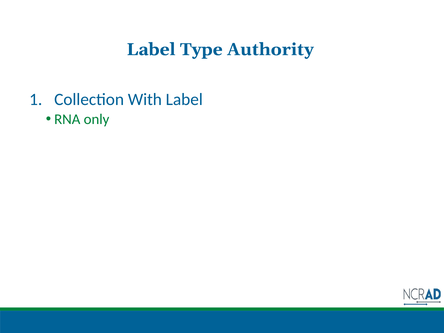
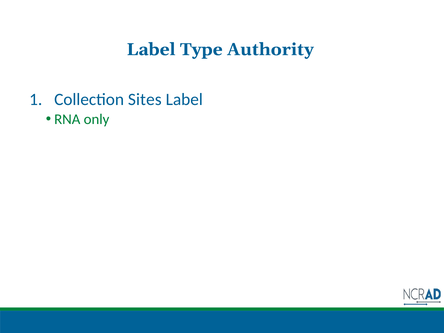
With: With -> Sites (145, 100)
